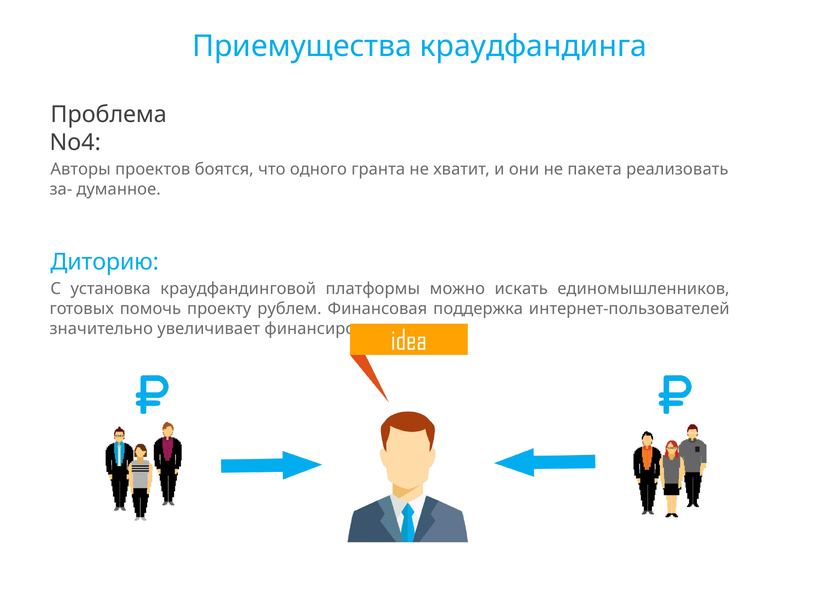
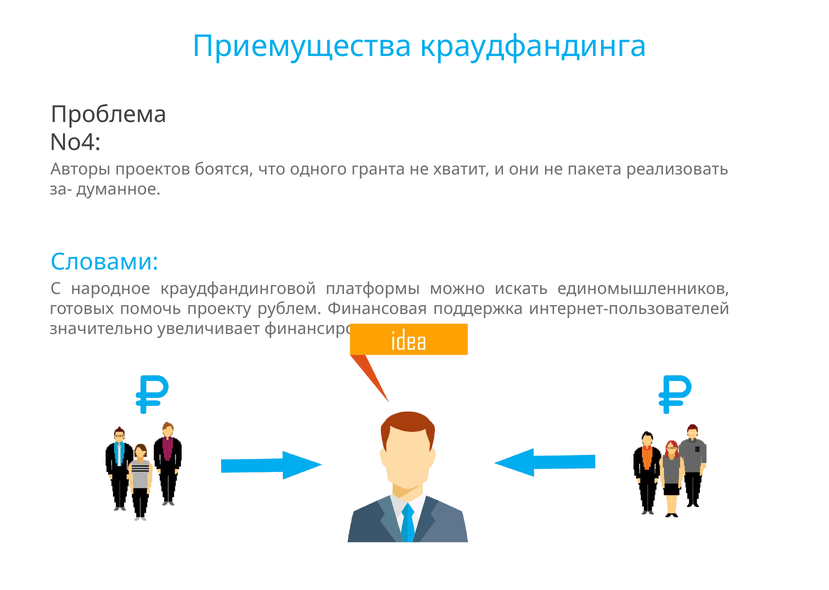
Диторию: Диторию -> Словами (105, 262)
установка: установка -> народное (111, 289)
